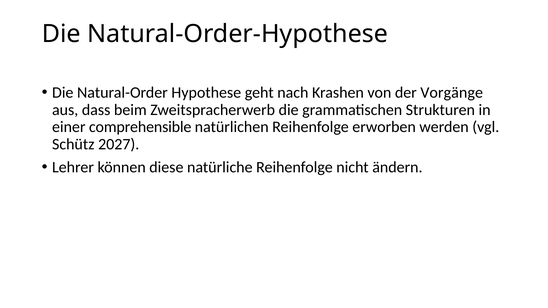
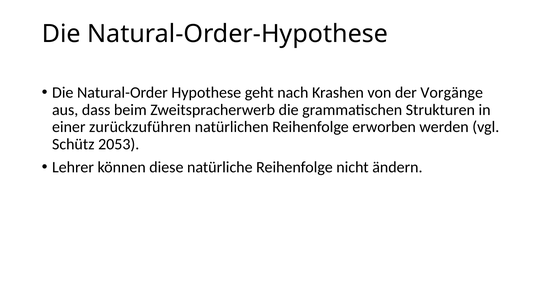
comprehensible: comprehensible -> zurückzuführen (140, 127)
2027: 2027 -> 2053 (119, 144)
